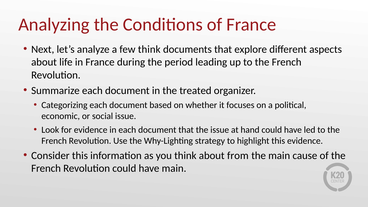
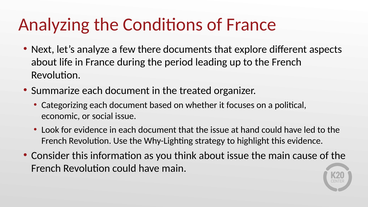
few think: think -> there (149, 49)
about from: from -> issue (238, 156)
